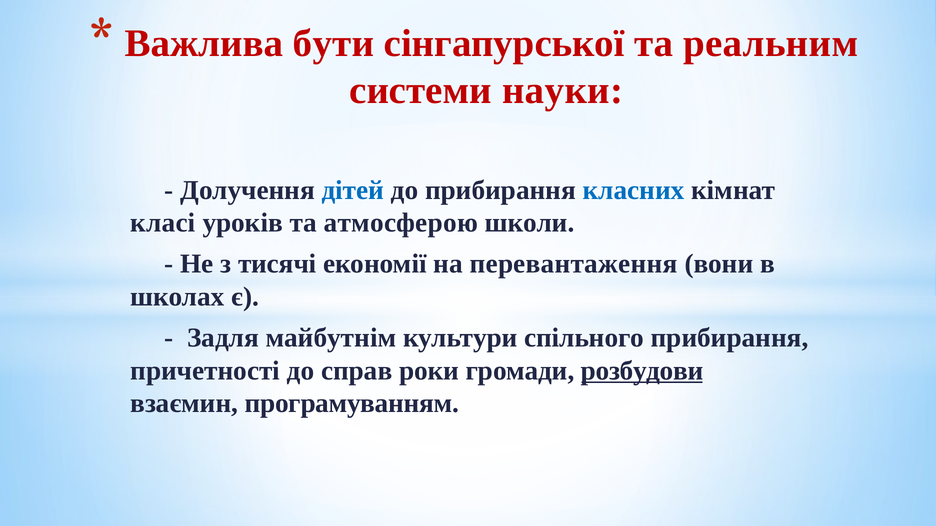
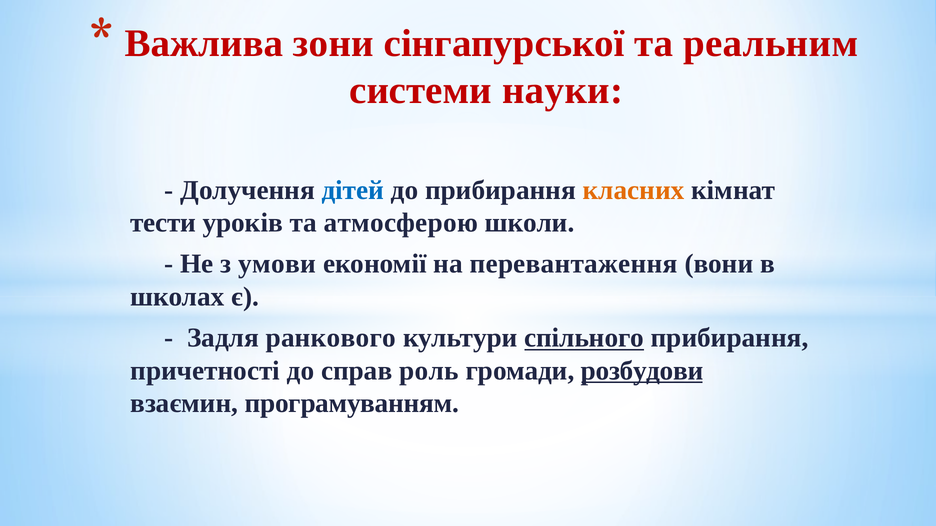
бути: бути -> зони (333, 44)
класних colour: blue -> orange (634, 190)
класі: класі -> тести (163, 223)
тисячі: тисячі -> умови (277, 264)
майбутнім: майбутнім -> ранкового (331, 338)
спільного underline: none -> present (584, 338)
роки: роки -> роль (429, 371)
